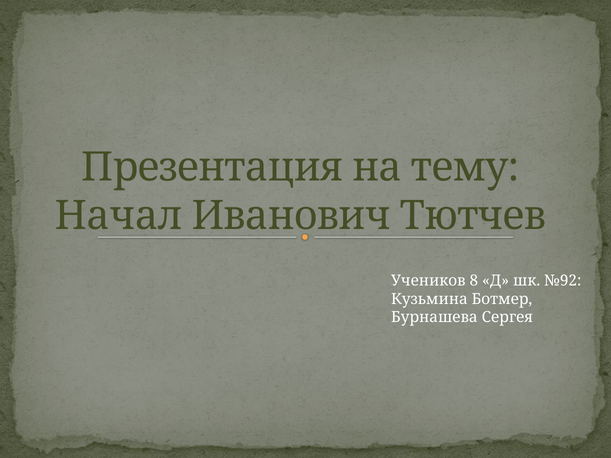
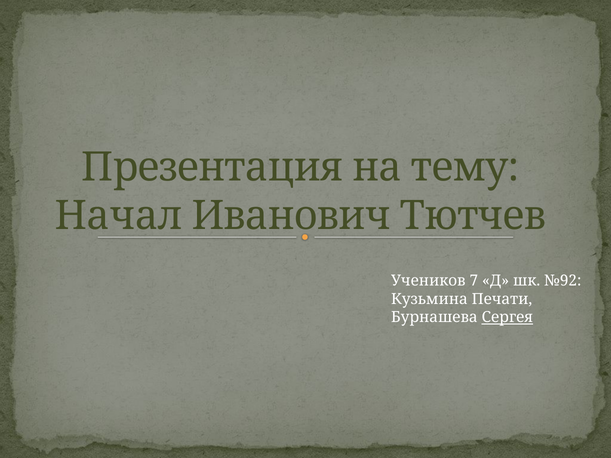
8: 8 -> 7 (474, 281)
Ботмер: Ботмер -> Печати (502, 299)
Сергея underline: none -> present (507, 317)
